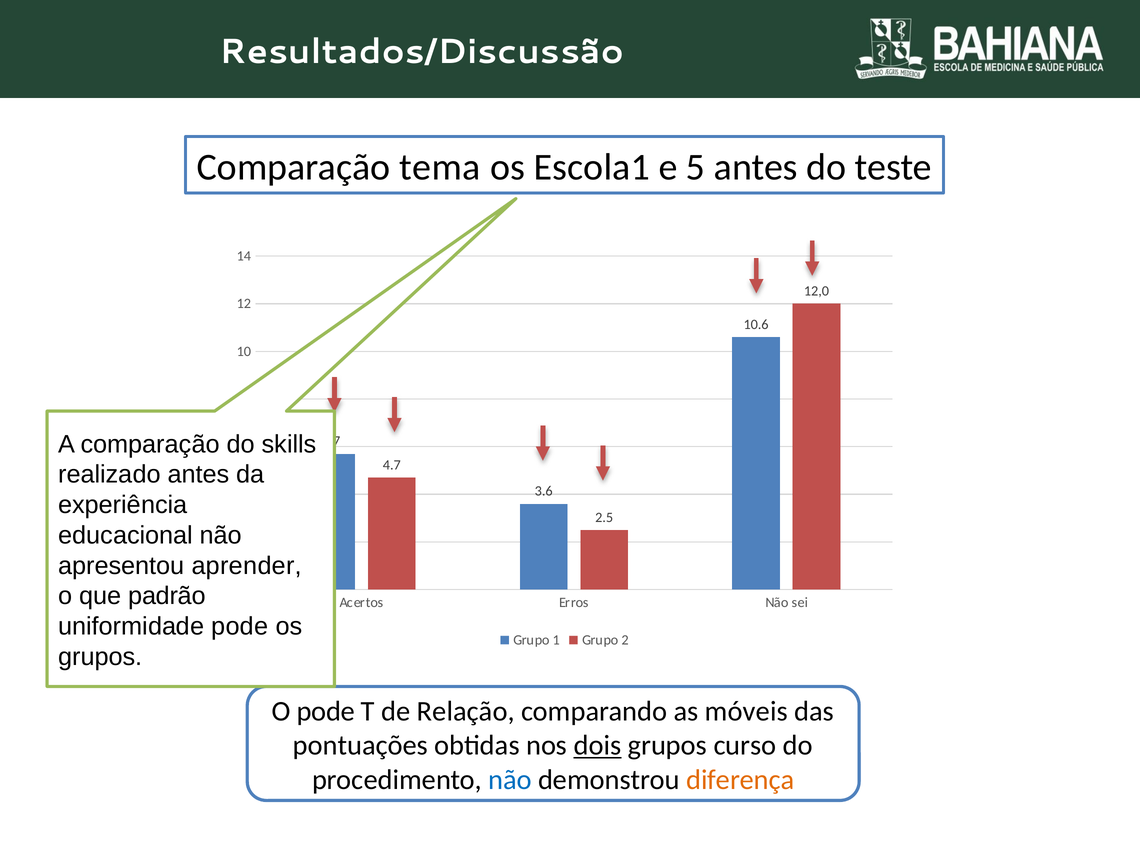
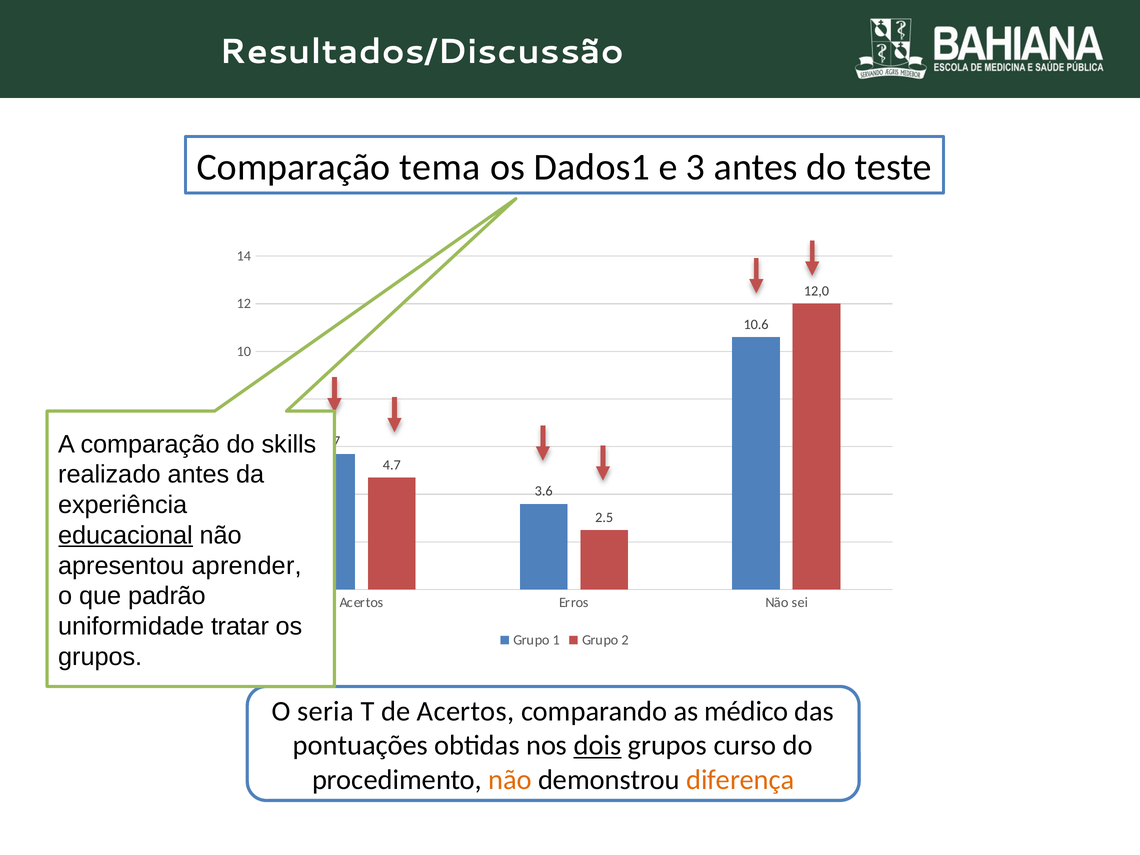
Escola1: Escola1 -> Dados1 (592, 167)
5: 5 -> 3 (696, 167)
educacional underline: none -> present (126, 535)
uniformidade pode: pode -> tratar (240, 627)
O pode: pode -> seria (326, 711)
de Relação: Relação -> Acertos (466, 711)
móveis: móveis -> médico (747, 711)
não colour: blue -> orange (510, 780)
